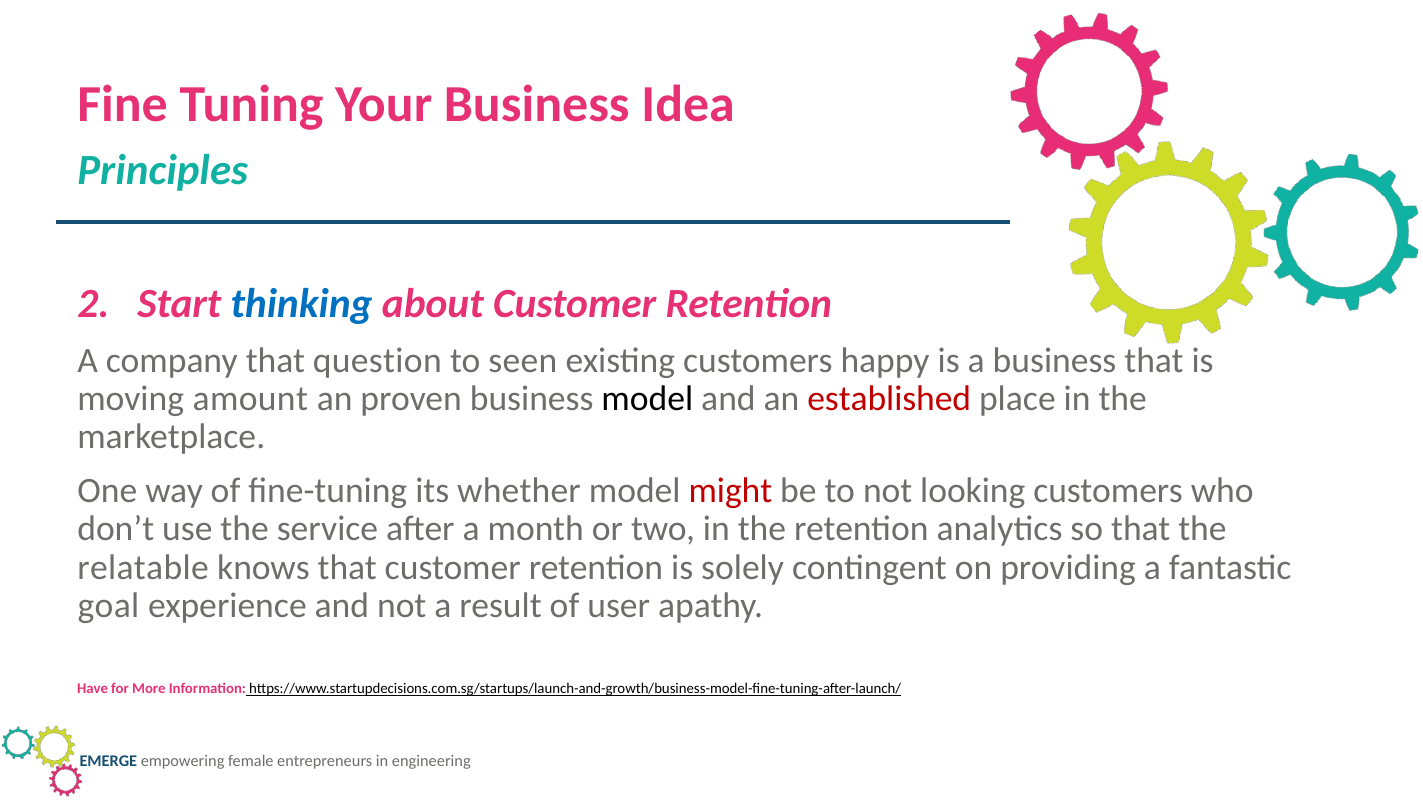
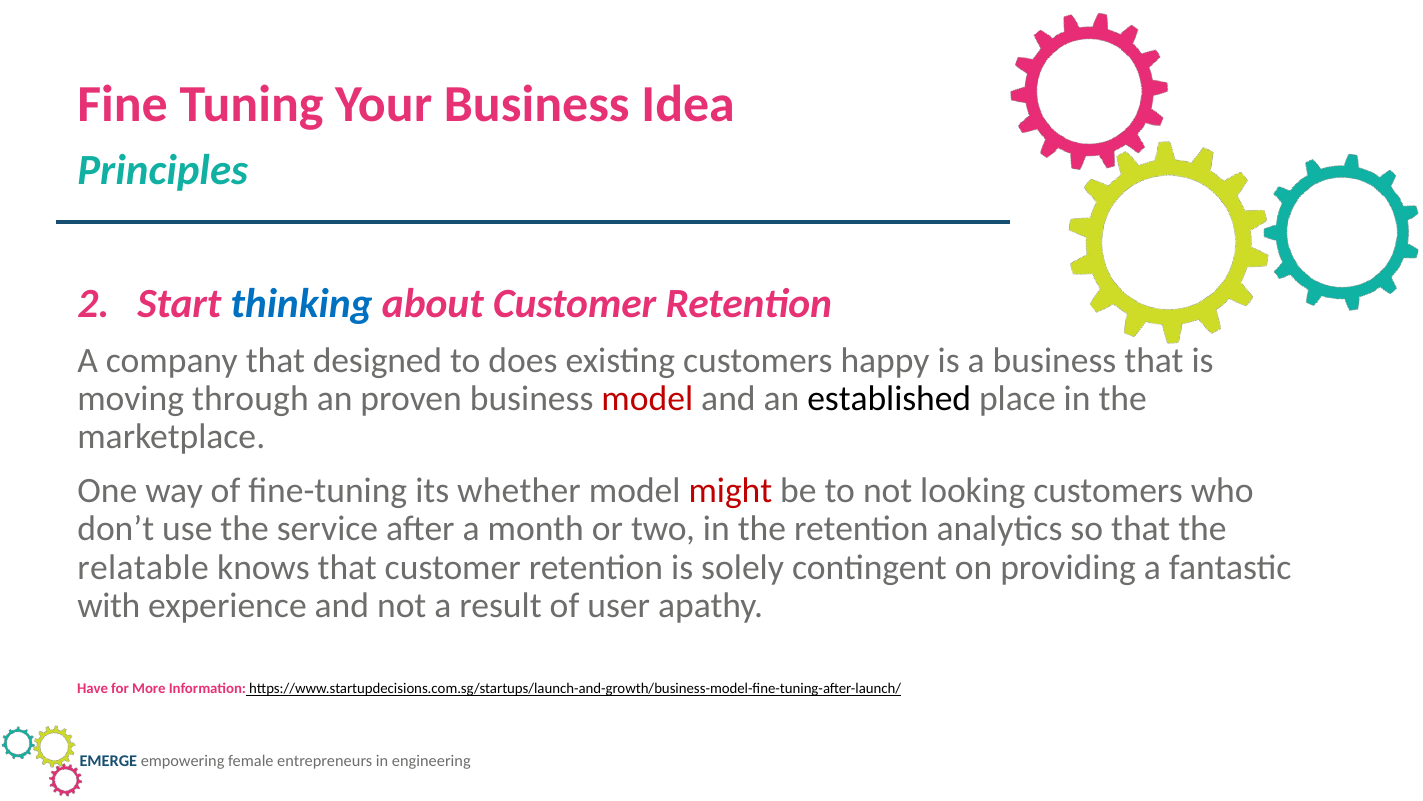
question: question -> designed (378, 360)
seen: seen -> does (523, 360)
amount: amount -> through (250, 398)
model colour: black -> red (647, 398)
established colour: red -> black (889, 398)
goal: goal -> with (109, 605)
